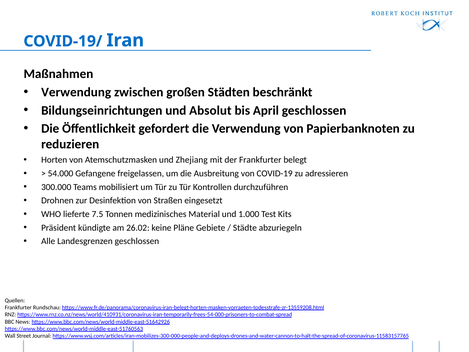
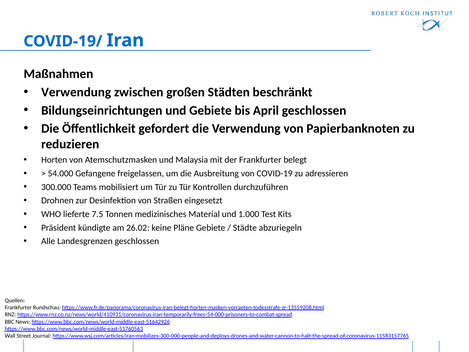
und Absolut: Absolut -> Gebiete (210, 110)
Zhejiang: Zhejiang -> Malaysia (192, 160)
